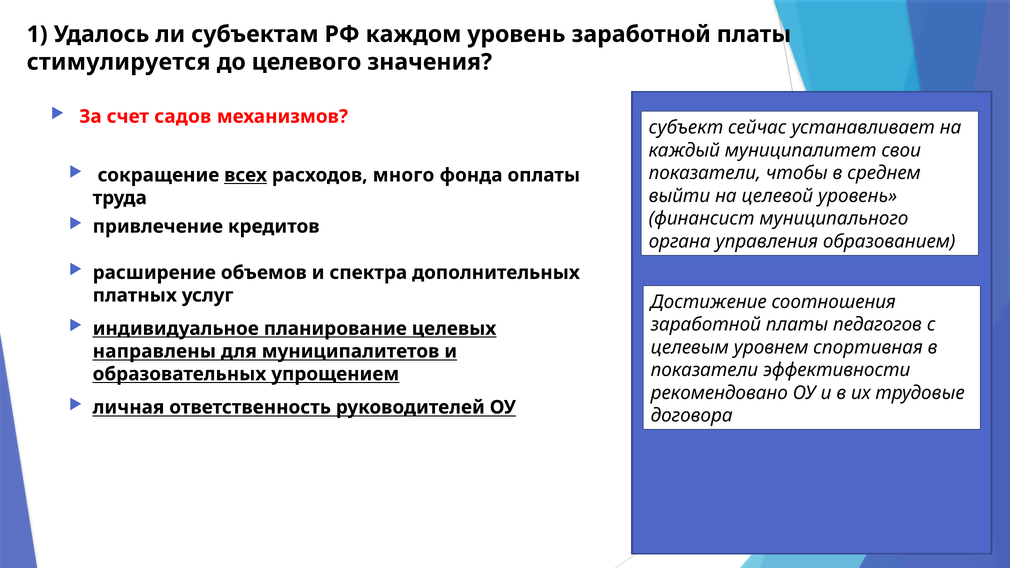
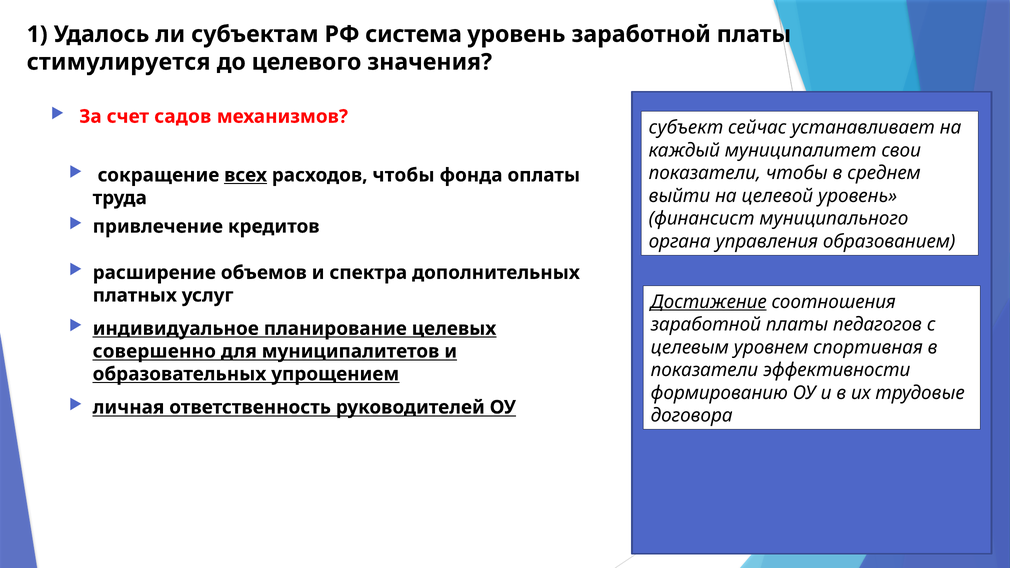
каждом: каждом -> система (414, 34)
расходов много: много -> чтобы (404, 175)
Достижение underline: none -> present (709, 302)
направлены: направлены -> совершенно (154, 351)
рекомендовано: рекомендовано -> формированию (719, 393)
